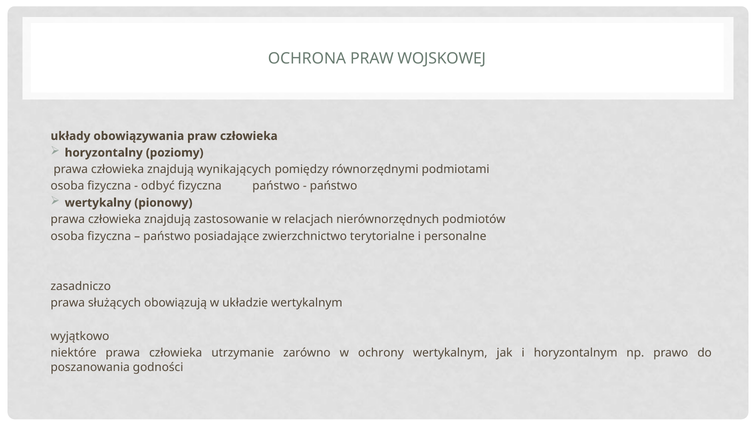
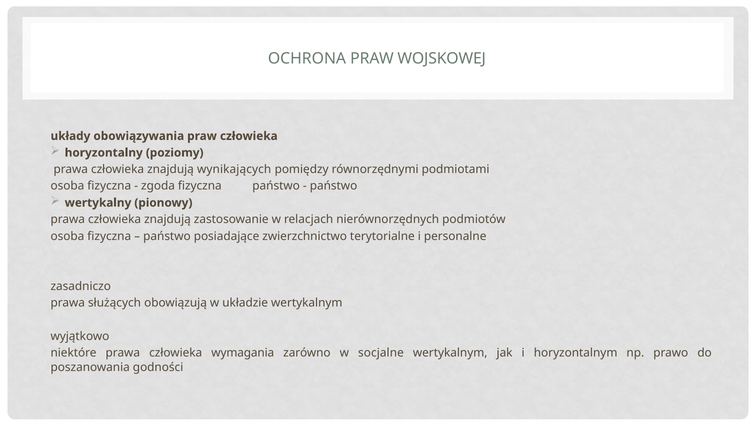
odbyć: odbyć -> zgoda (158, 186)
utrzymanie: utrzymanie -> wymagania (243, 353)
ochrony: ochrony -> socjalne (381, 353)
